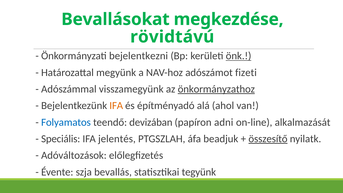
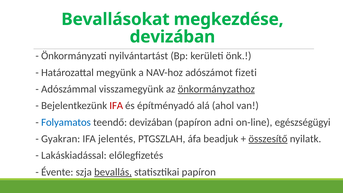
rövidtávú: rövidtávú -> devizában (172, 37)
bejelentkezni: bejelentkezni -> nyilvántartást (139, 56)
önk underline: present -> none (239, 56)
IFA colour: orange -> red (116, 106)
alkalmazását: alkalmazását -> egészségügyi (303, 122)
Speciális: Speciális -> Gyakran (61, 139)
Adóváltozások: Adóváltozások -> Lakáskiadással (74, 155)
bevallás underline: none -> present (113, 172)
statisztikai tegyünk: tegyünk -> papíron (199, 172)
